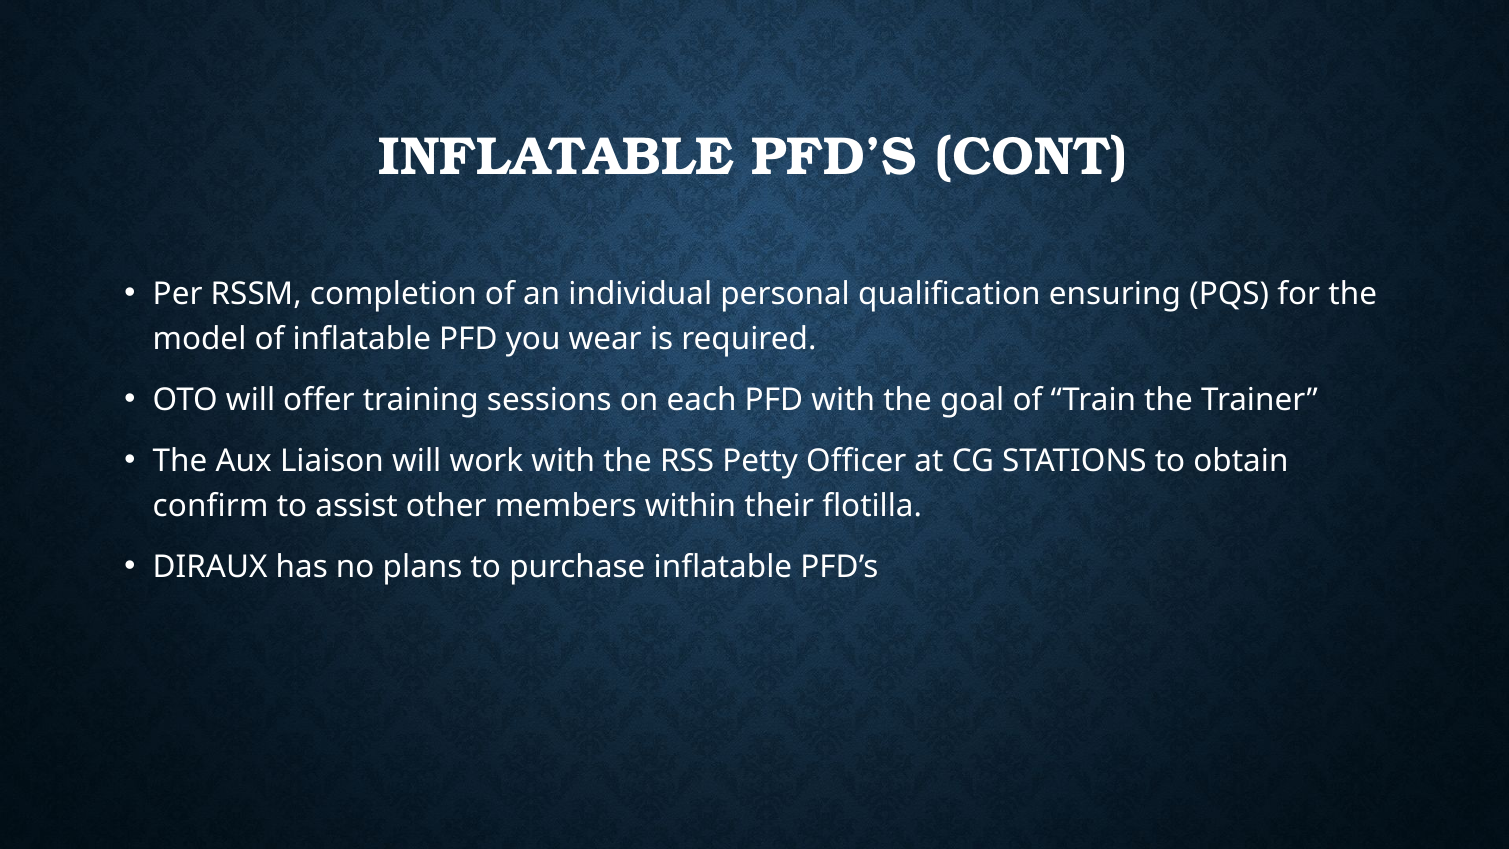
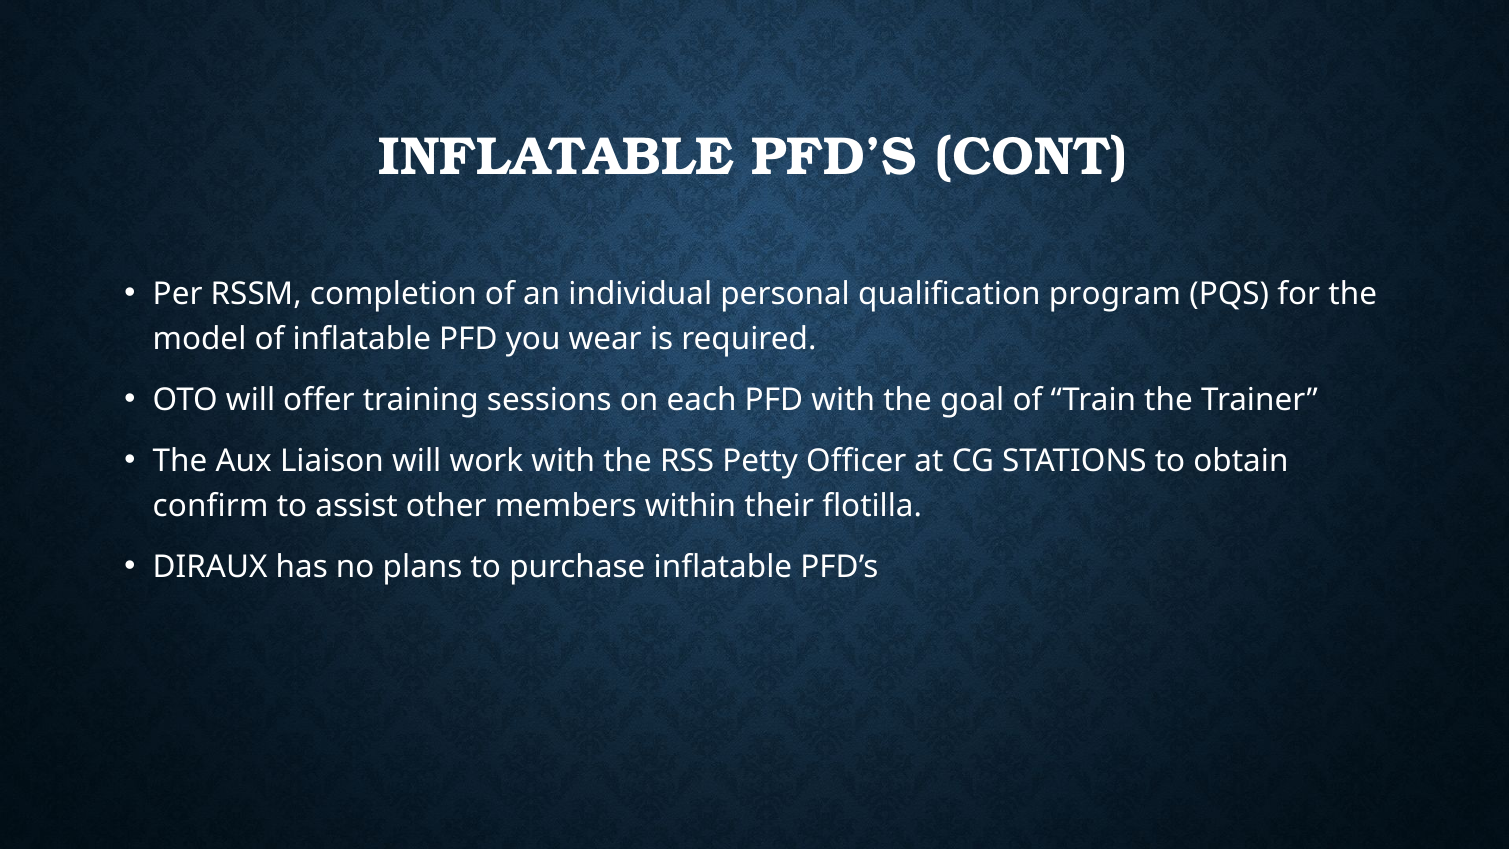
ensuring: ensuring -> program (1115, 294)
